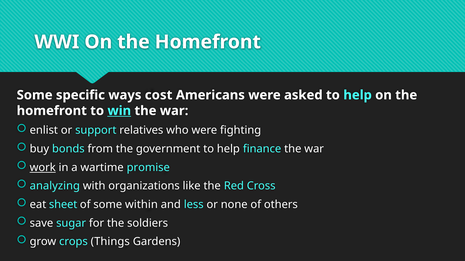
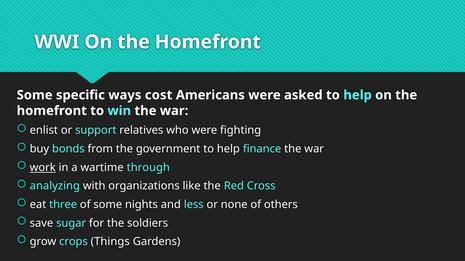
win underline: present -> none (119, 111)
promise: promise -> through (148, 168)
sheet: sheet -> three (63, 205)
within: within -> nights (141, 205)
